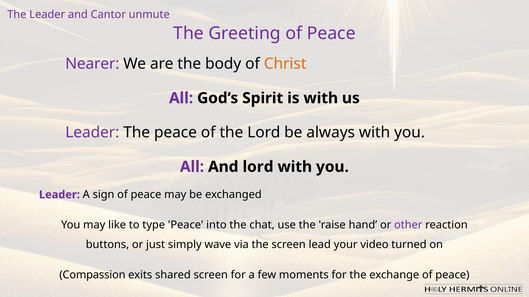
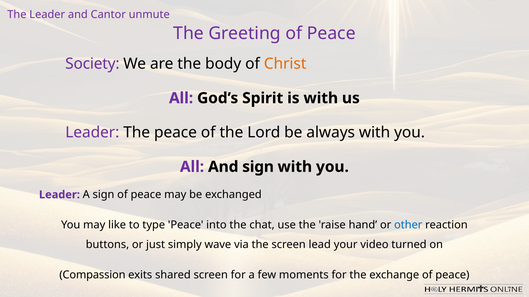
Nearer: Nearer -> Society (92, 64)
And lord: lord -> sign (258, 167)
other colour: purple -> blue (408, 225)
